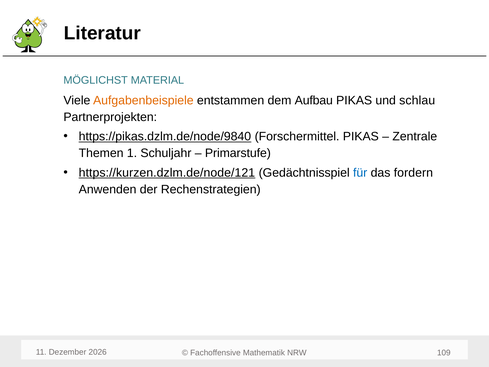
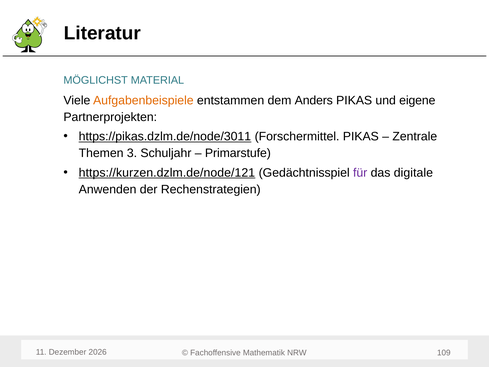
Aufbau: Aufbau -> Anders (314, 100)
schlau: schlau -> eigene (417, 100)
https://pikas.dzlm.de/node/9840: https://pikas.dzlm.de/node/9840 -> https://pikas.dzlm.de/node/3011 (165, 136)
1: 1 -> 3 (132, 153)
für colour: blue -> purple (360, 173)
fordern: fordern -> digitale (413, 173)
